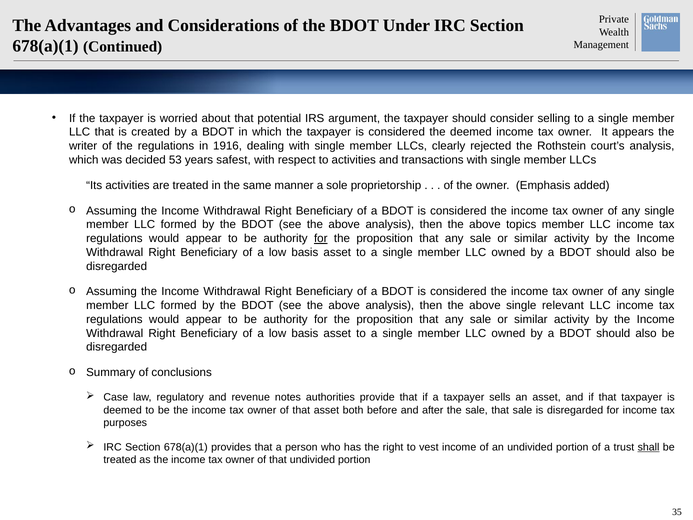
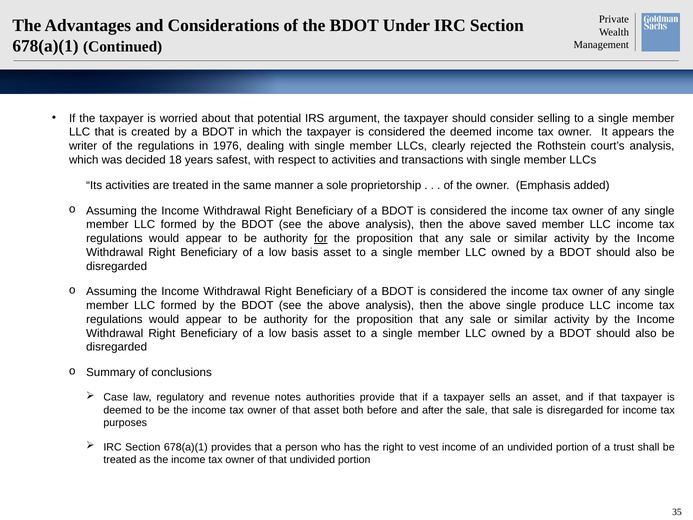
1916: 1916 -> 1976 (228, 146)
53: 53 -> 18 (175, 160)
topics: topics -> saved (521, 224)
relevant: relevant -> produce (563, 305)
shall underline: present -> none (649, 447)
